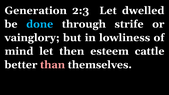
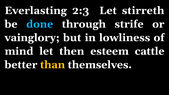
Generation: Generation -> Everlasting (36, 11)
dwelled: dwelled -> stirreth (143, 11)
than colour: pink -> yellow (53, 65)
